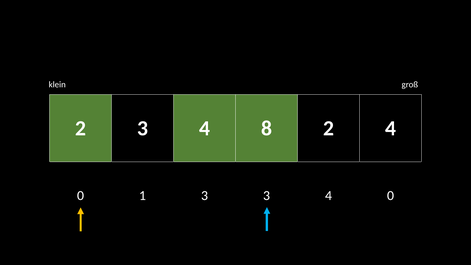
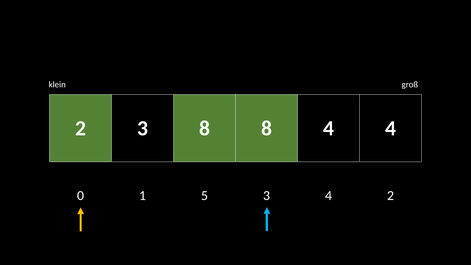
2 3 4: 4 -> 8 (204, 128)
8 2: 2 -> 4 (328, 128)
1 3: 3 -> 5 (204, 196)
3 4 0: 0 -> 2 (390, 196)
